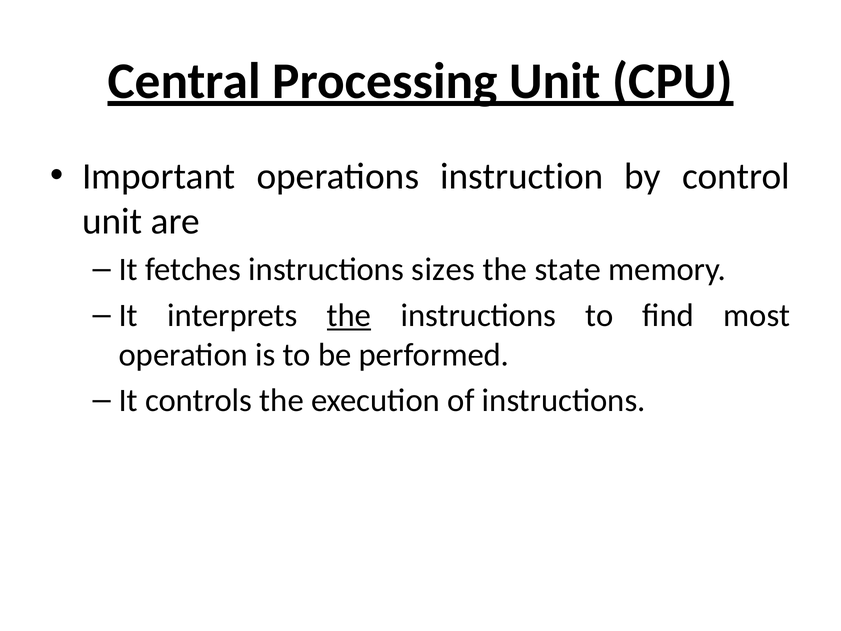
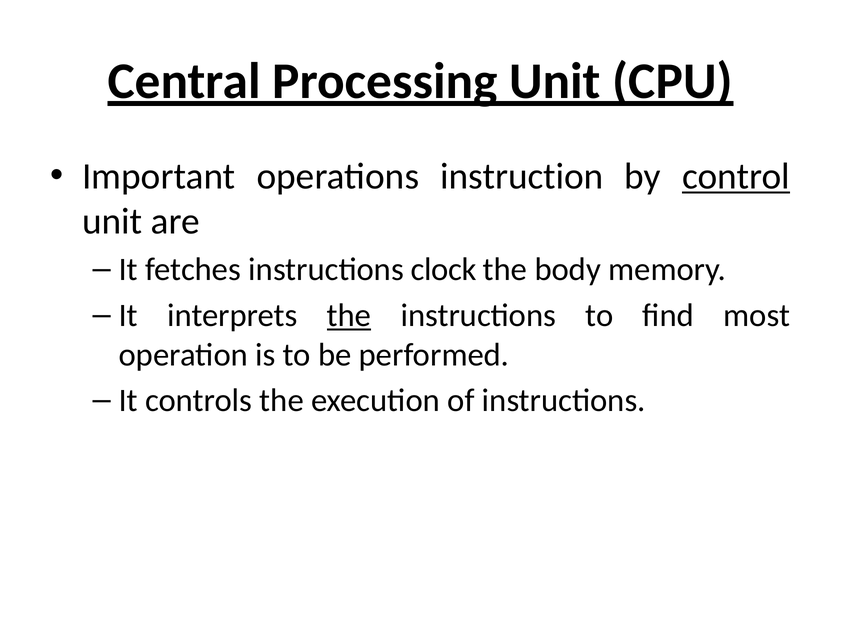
control underline: none -> present (736, 176)
sizes: sizes -> clock (444, 270)
state: state -> body (568, 270)
